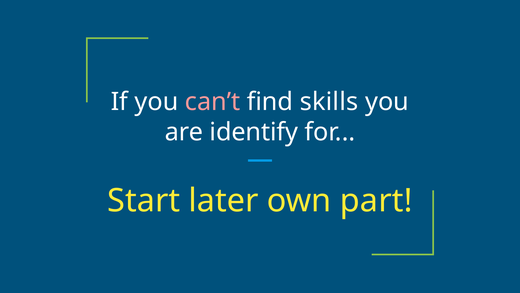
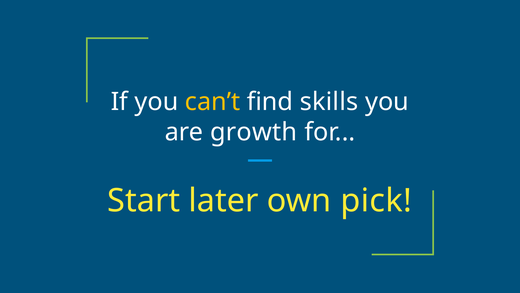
can’t colour: pink -> yellow (213, 102)
identify: identify -> growth (254, 132)
part: part -> pick (376, 200)
